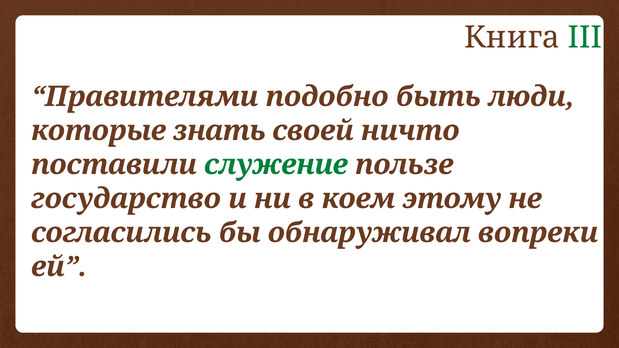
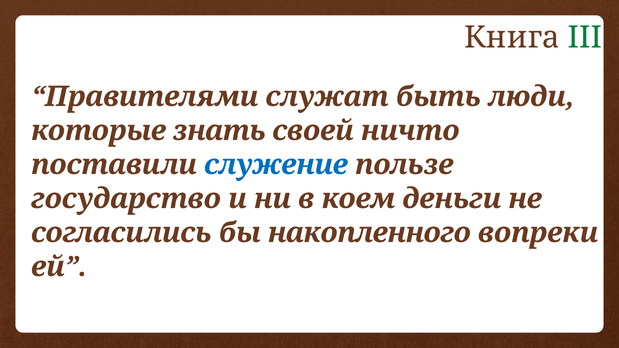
подобно: подобно -> служат (327, 97)
служение colour: green -> blue (276, 165)
этому: этому -> деньги (452, 199)
обнаруживал: обнаруживал -> накопленного (369, 233)
